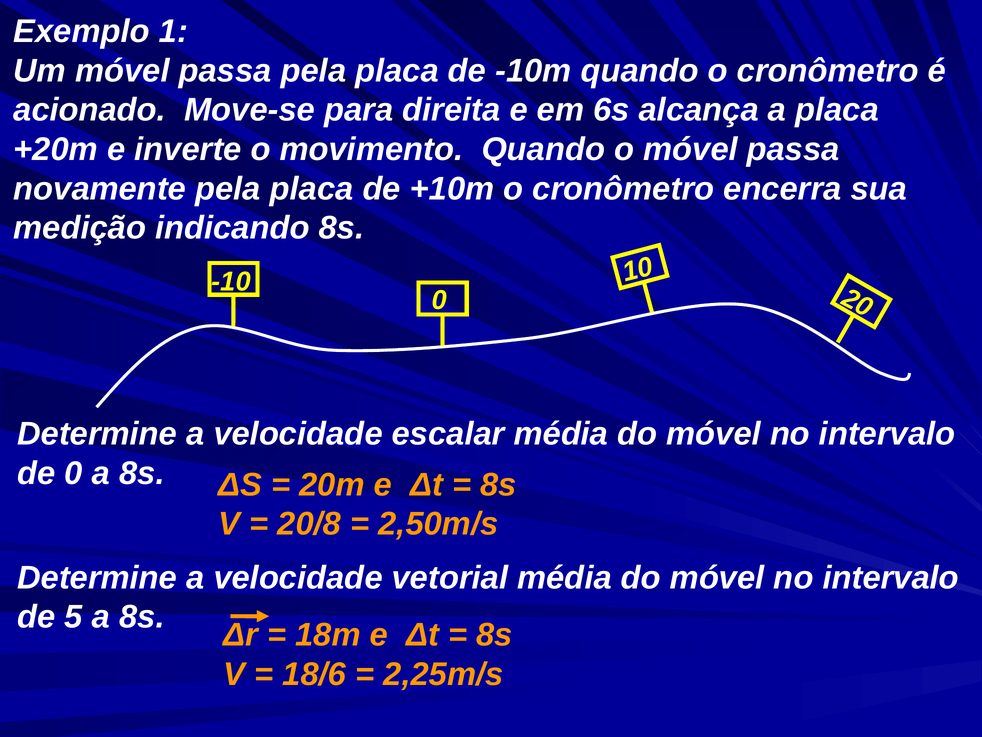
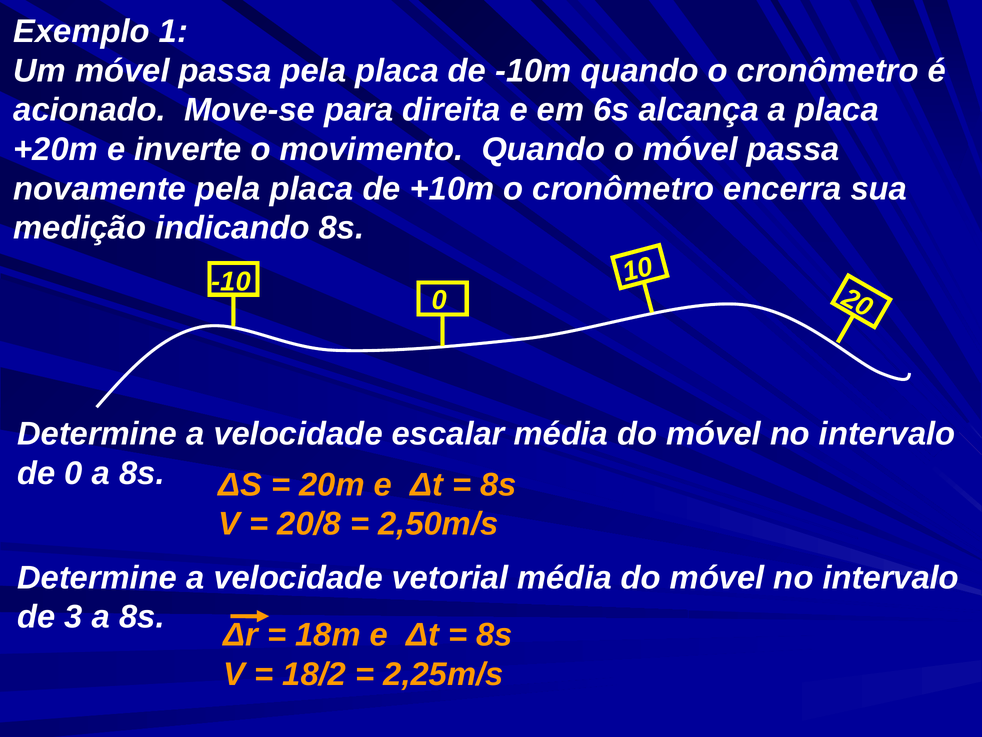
5: 5 -> 3 (74, 617)
18/6: 18/6 -> 18/2 (314, 674)
